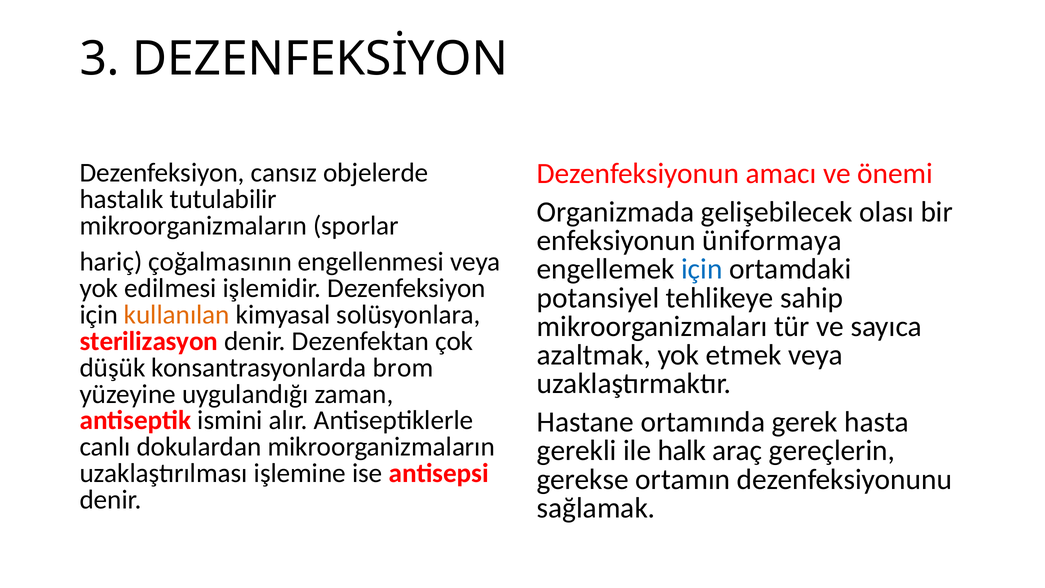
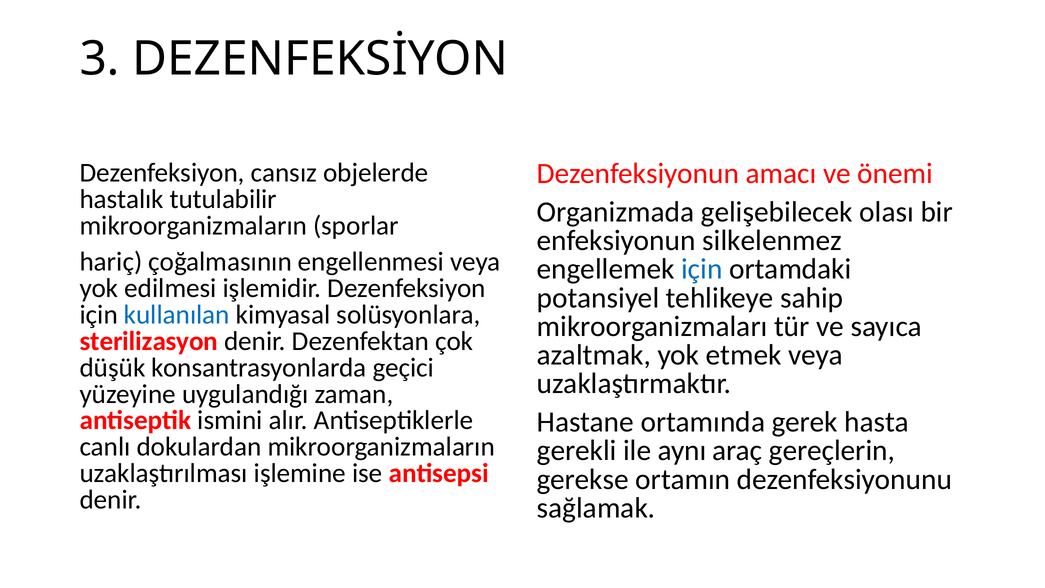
üniformaya: üniformaya -> silkelenmez (772, 241)
kullanılan colour: orange -> blue (177, 315)
brom: brom -> geçici (403, 367)
halk: halk -> aynı (682, 451)
